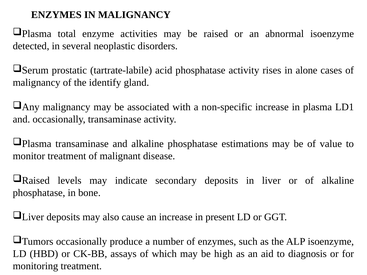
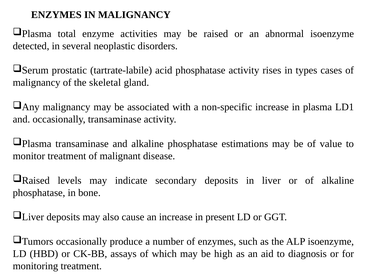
alone: alone -> types (306, 70)
identify: identify -> skeletal (105, 83)
